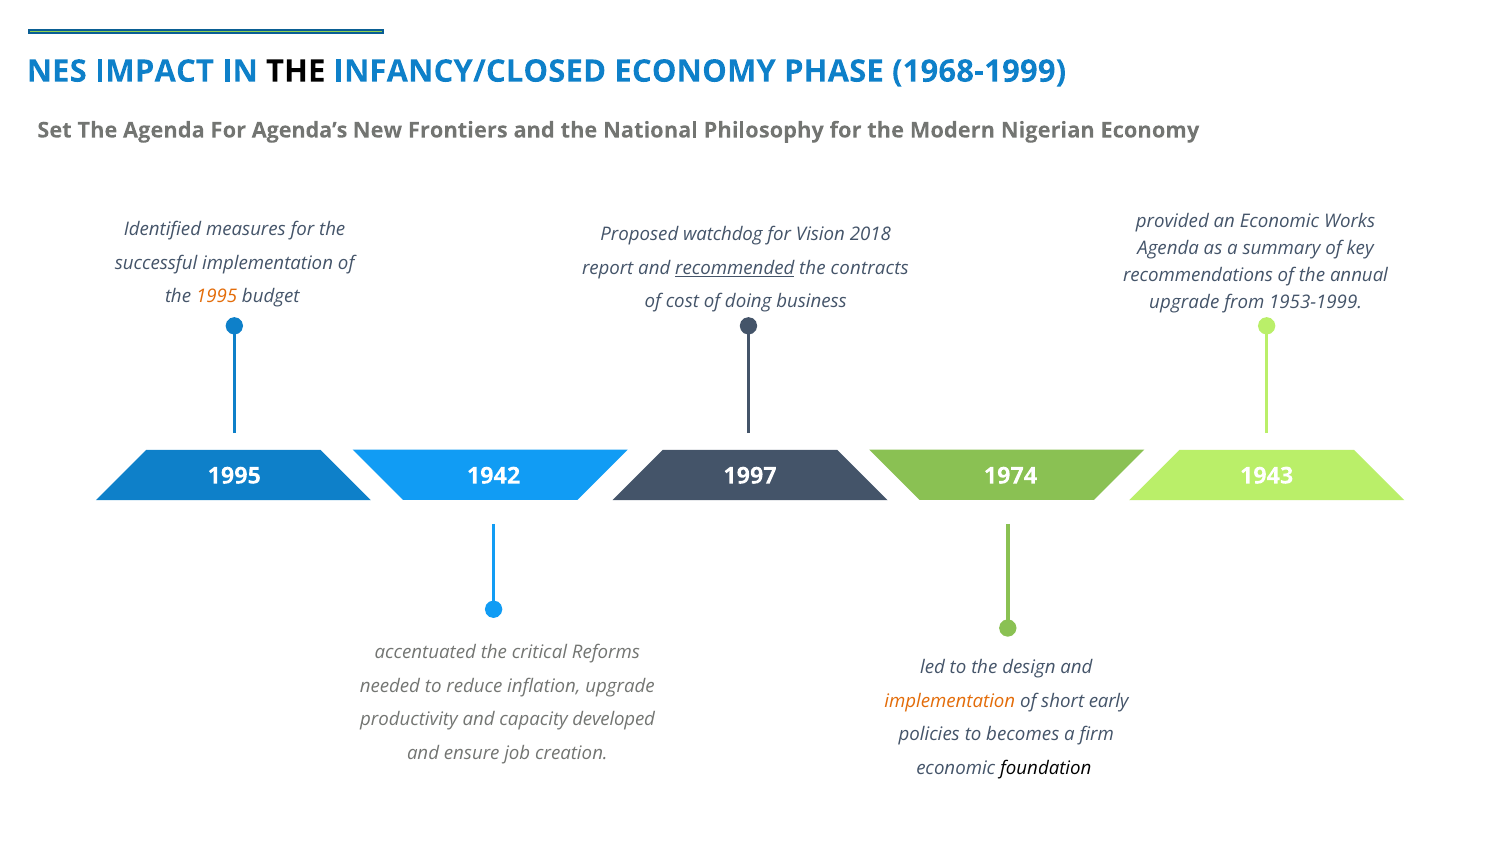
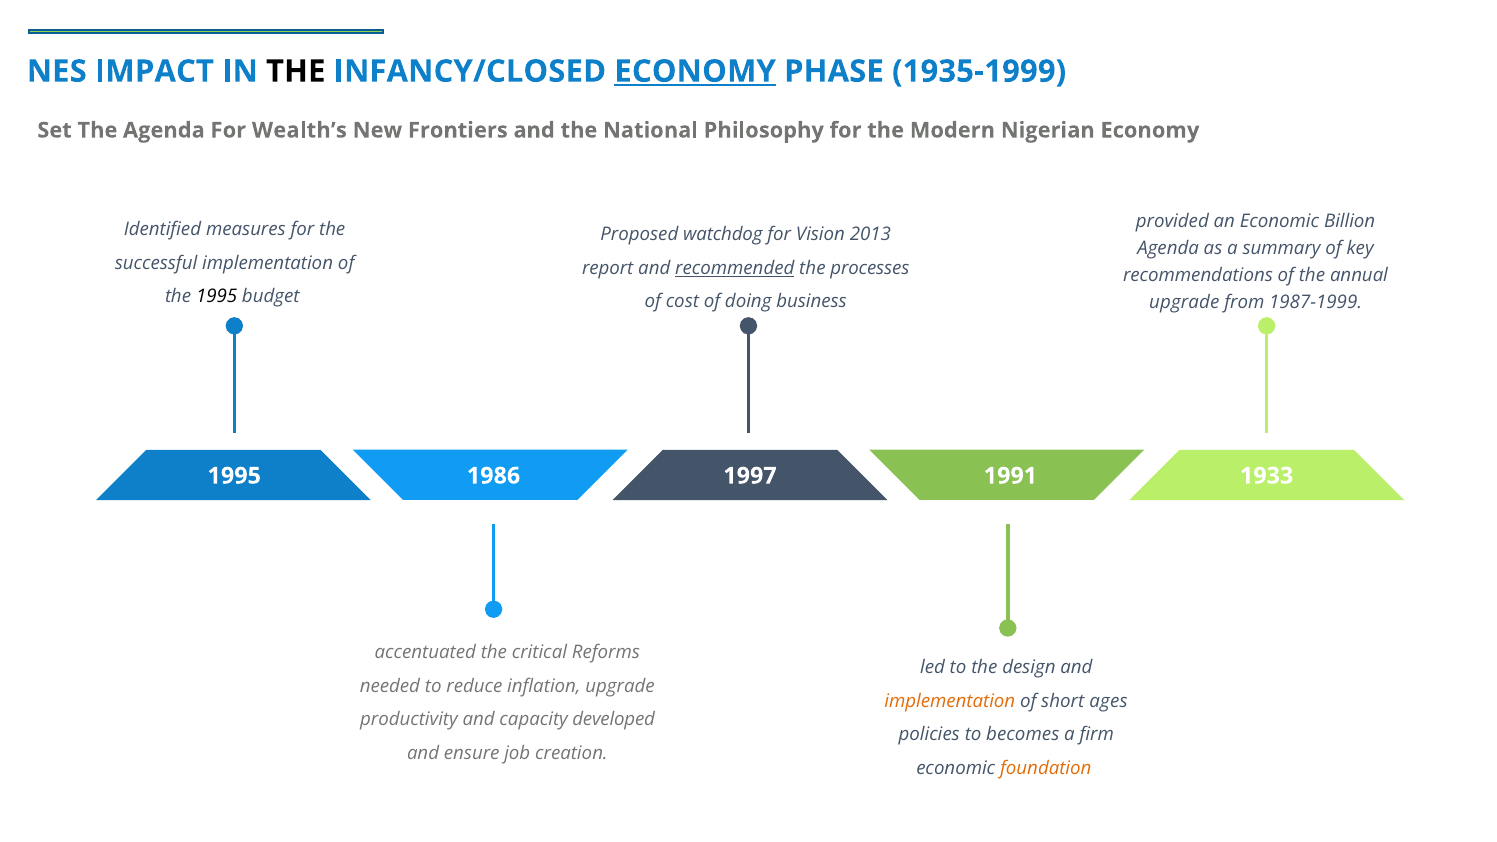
ECONOMY underline: none -> present (695, 71)
1968-1999: 1968-1999 -> 1935-1999 (979, 71)
Agenda’s: Agenda’s -> Wealth’s (299, 130)
Works: Works -> Billion (1350, 222)
2018: 2018 -> 2013 (870, 235)
contracts: contracts -> processes (870, 268)
1995 colour: orange -> black (217, 297)
1953-1999: 1953-1999 -> 1987-1999 (1316, 302)
1942: 1942 -> 1986 (494, 476)
1974: 1974 -> 1991 (1010, 476)
1943: 1943 -> 1933 (1267, 476)
early: early -> ages (1108, 701)
foundation colour: black -> orange (1046, 768)
